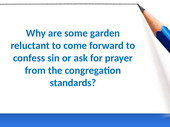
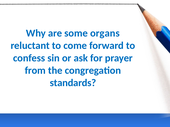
garden: garden -> organs (105, 33)
